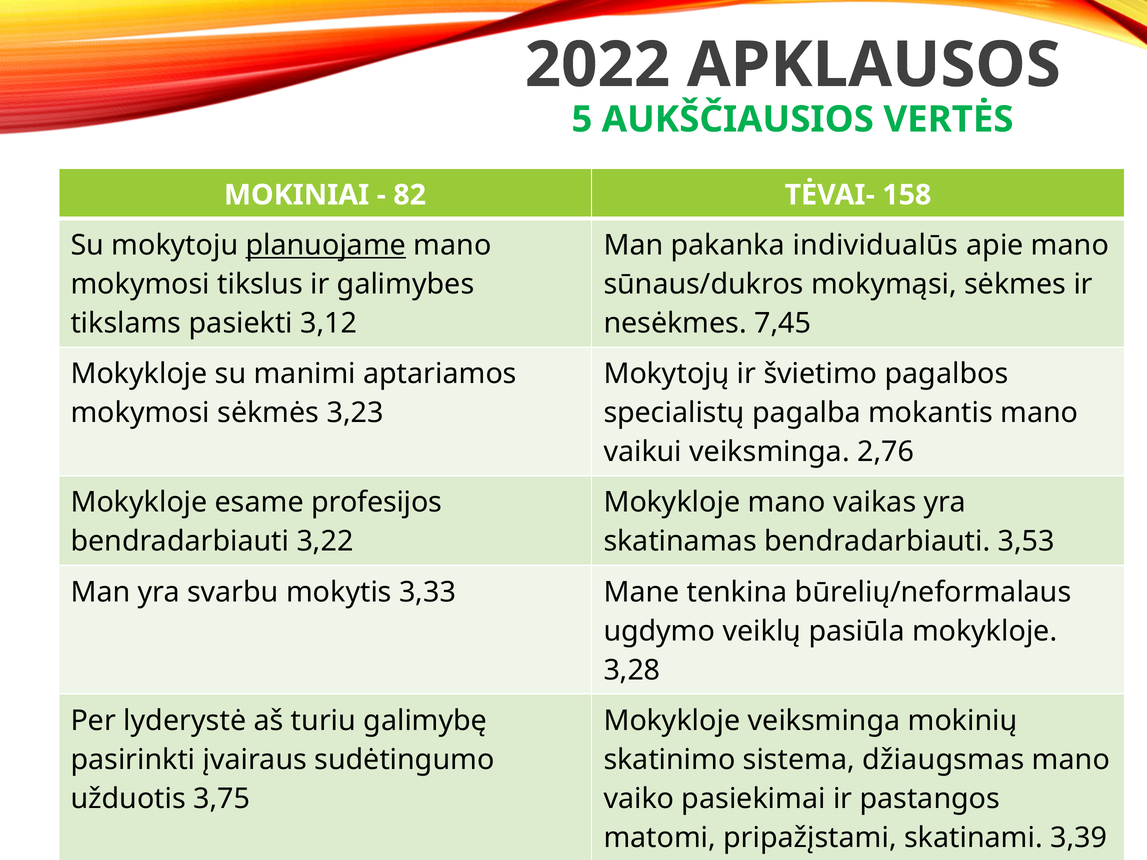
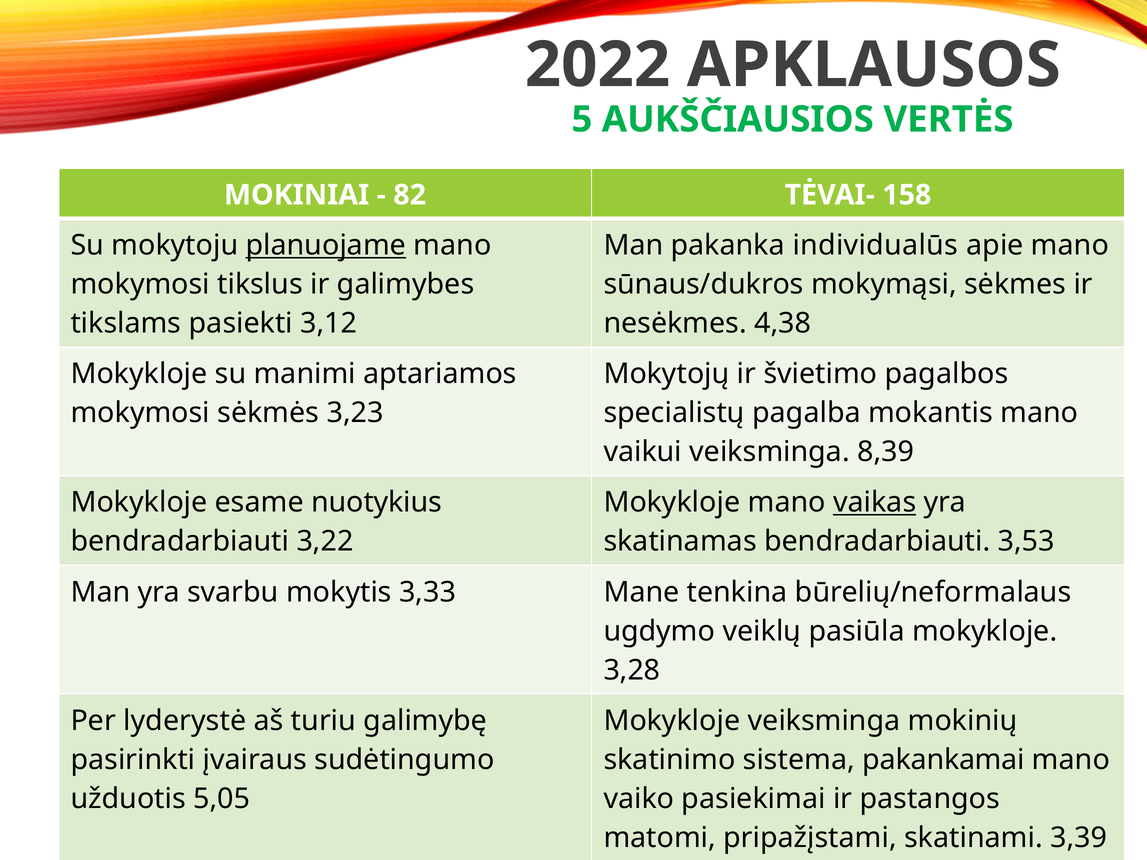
7,45: 7,45 -> 4,38 (783, 324)
2,76: 2,76 -> 8,39 (886, 452)
profesijos: profesijos -> nuotykius (377, 503)
vaikas underline: none -> present (875, 503)
džiaugsmas: džiaugsmas -> pakankamai (944, 760)
3,75: 3,75 -> 5,05 (222, 799)
